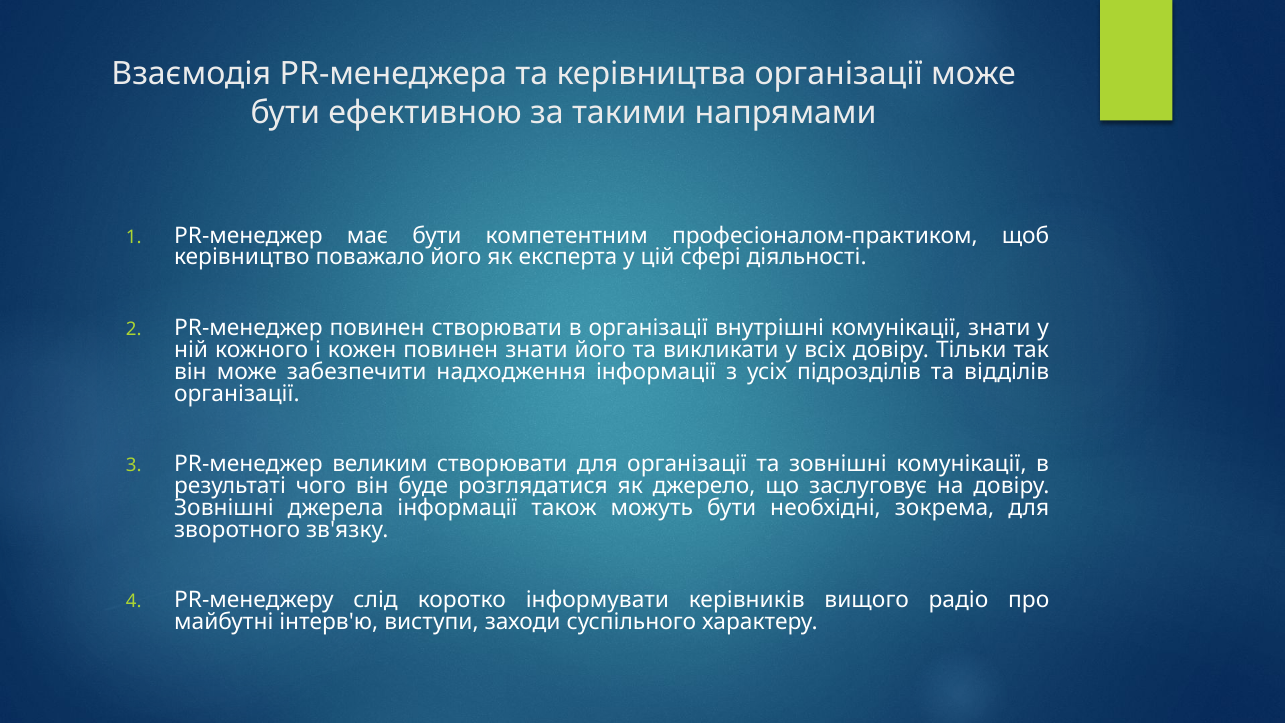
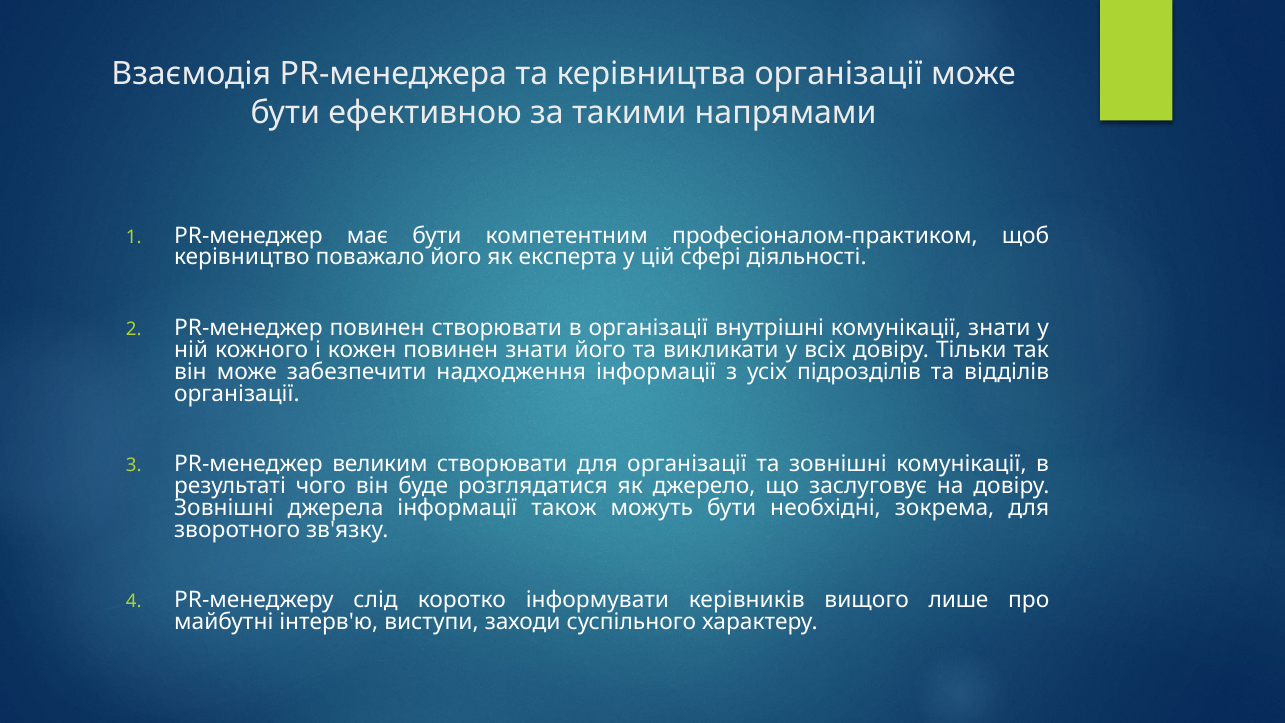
радіо: радіо -> лише (959, 600)
